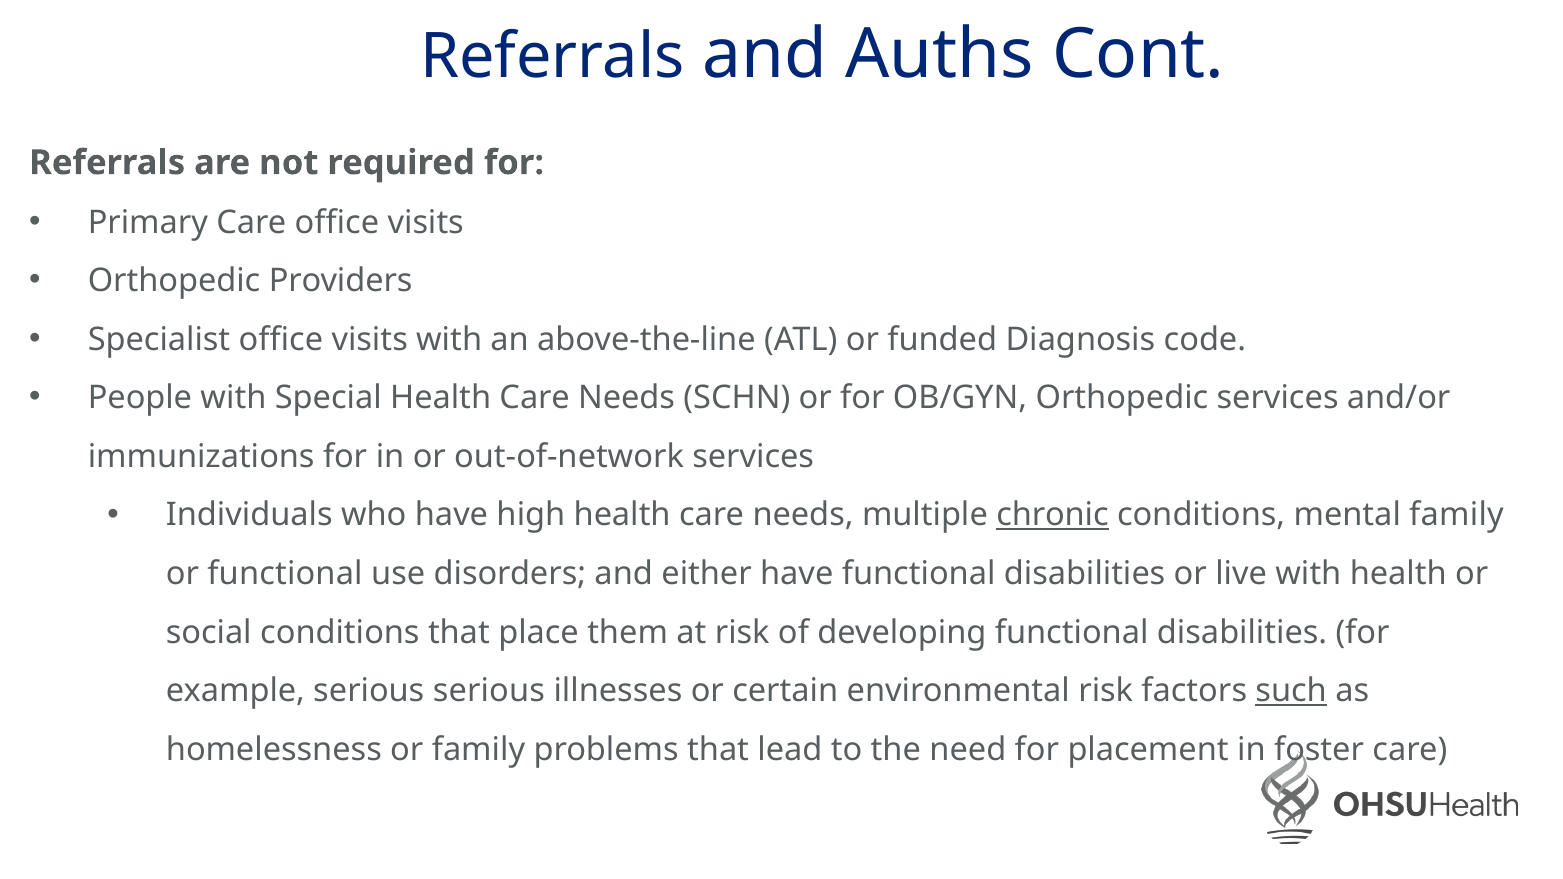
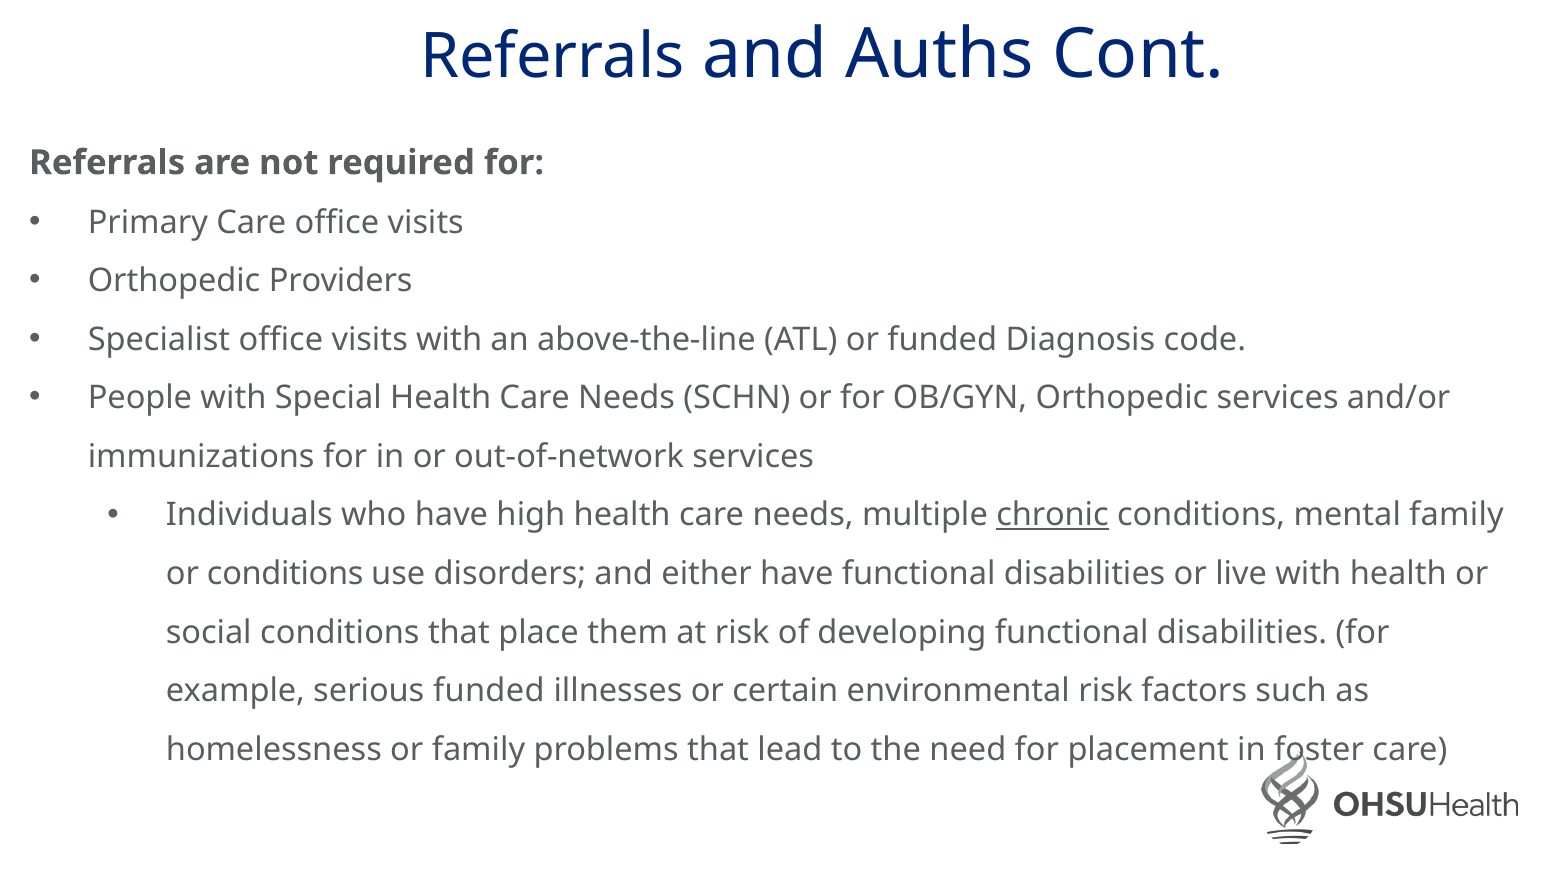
or functional: functional -> conditions (285, 574)
serious serious: serious -> funded (489, 691)
such underline: present -> none (1291, 691)
